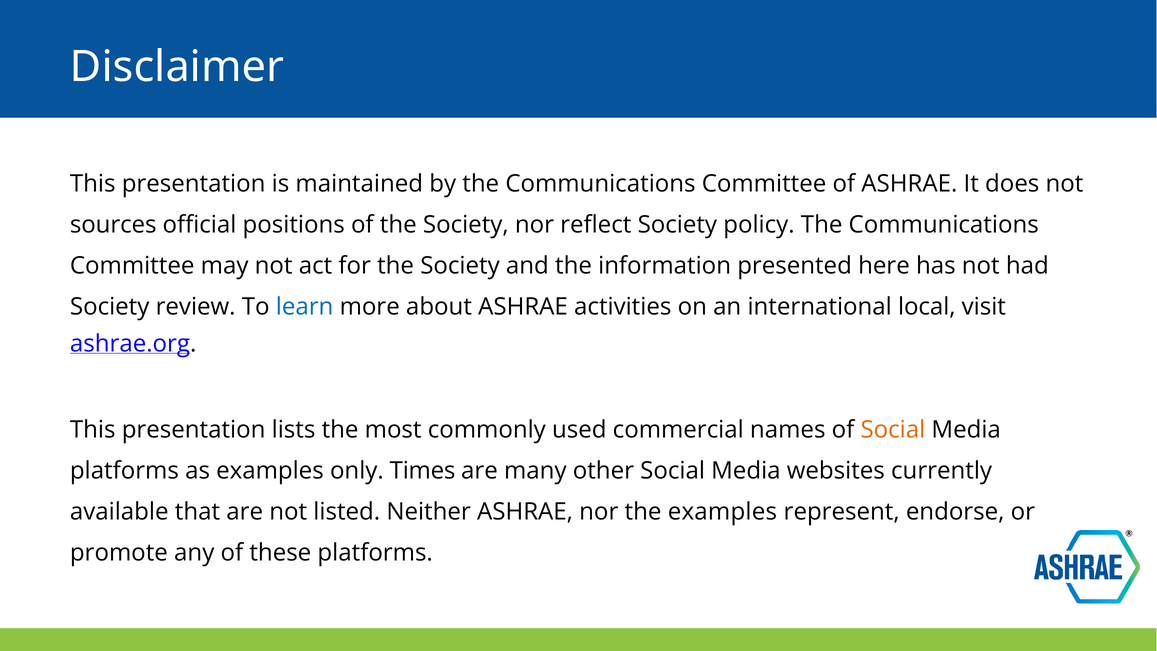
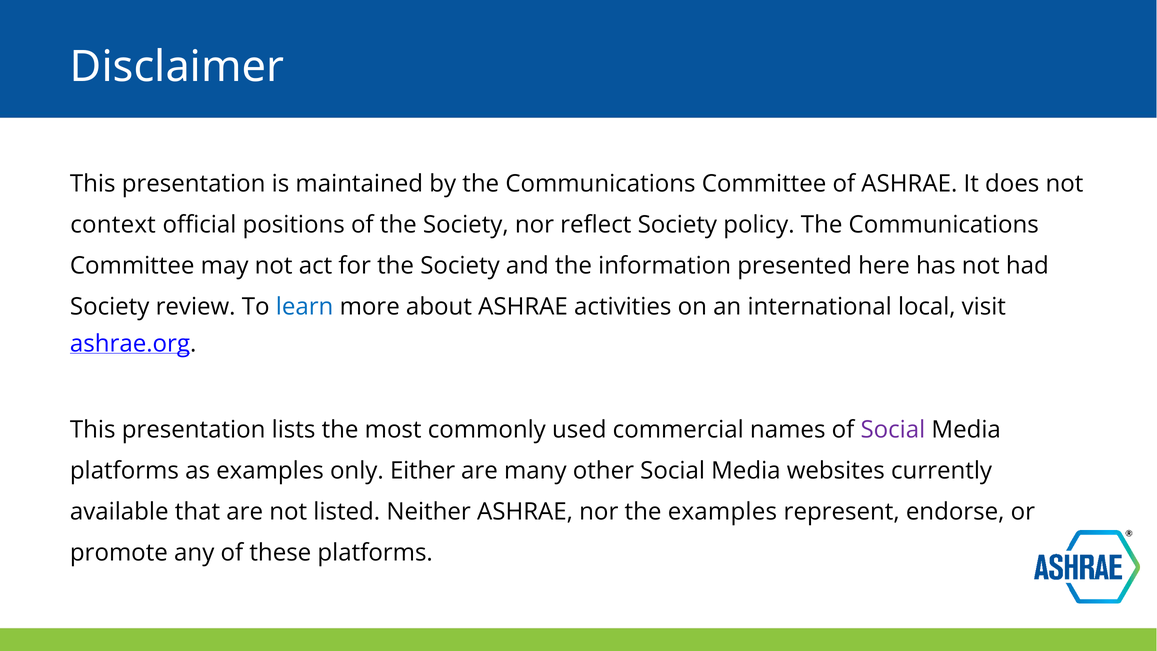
sources: sources -> context (113, 225)
Social colour: orange -> purple (893, 429)
Times: Times -> Either (423, 470)
